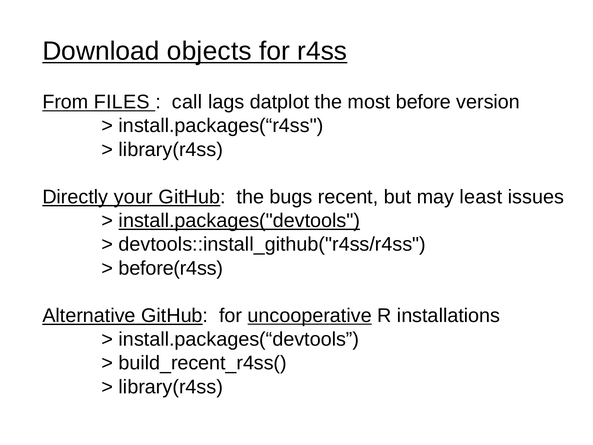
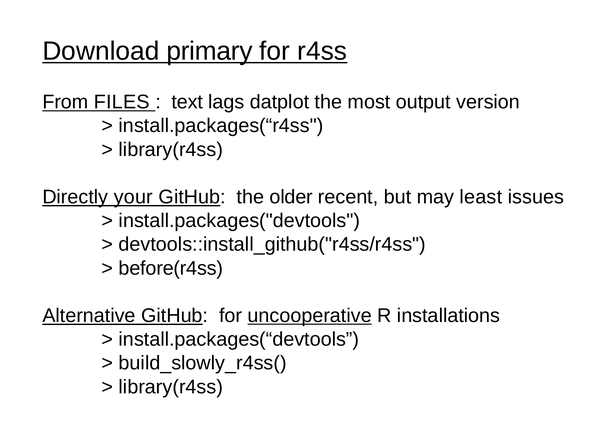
objects: objects -> primary (210, 51)
call: call -> text (187, 102)
before: before -> output (423, 102)
bugs: bugs -> older (291, 197)
install.packages("devtools underline: present -> none (239, 221)
build_recent_r4ss(: build_recent_r4ss( -> build_slowly_r4ss( (203, 363)
